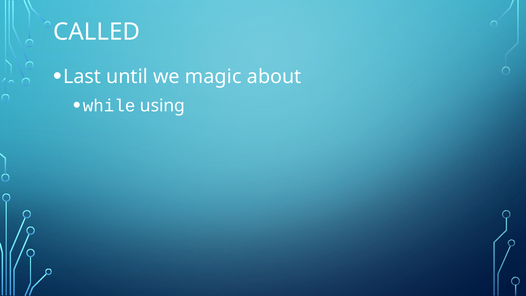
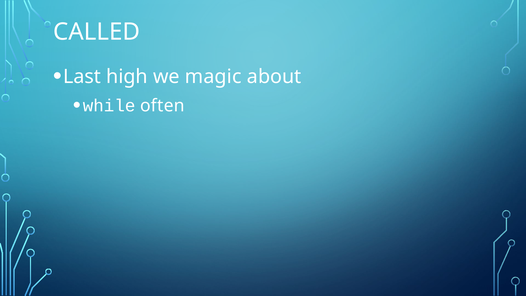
until: until -> high (127, 77)
using: using -> often (162, 106)
